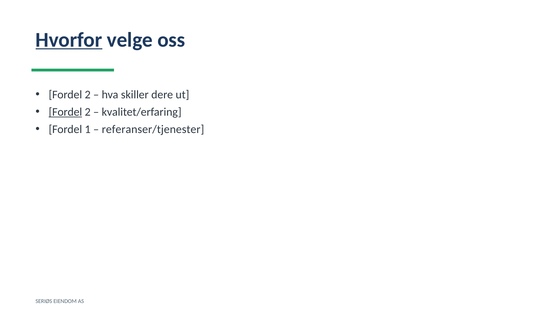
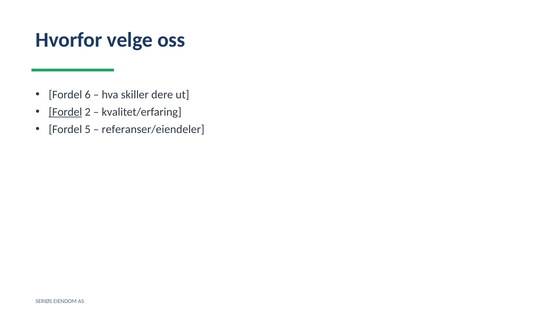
Hvorfor underline: present -> none (69, 40)
2: 2 -> 6 (88, 95)
1: 1 -> 5 (88, 130)
referanser/tjenester: referanser/tjenester -> referanser/eiendeler (153, 130)
